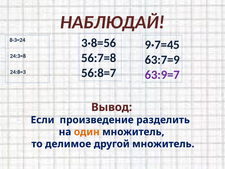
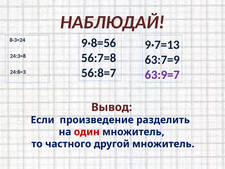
3·8=56: 3·8=56 -> 9·8=56 (99, 43)
9·7=45: 9·7=45 -> 9·7=13 (162, 45)
один colour: orange -> red (87, 132)
делимое: делимое -> частного (68, 144)
